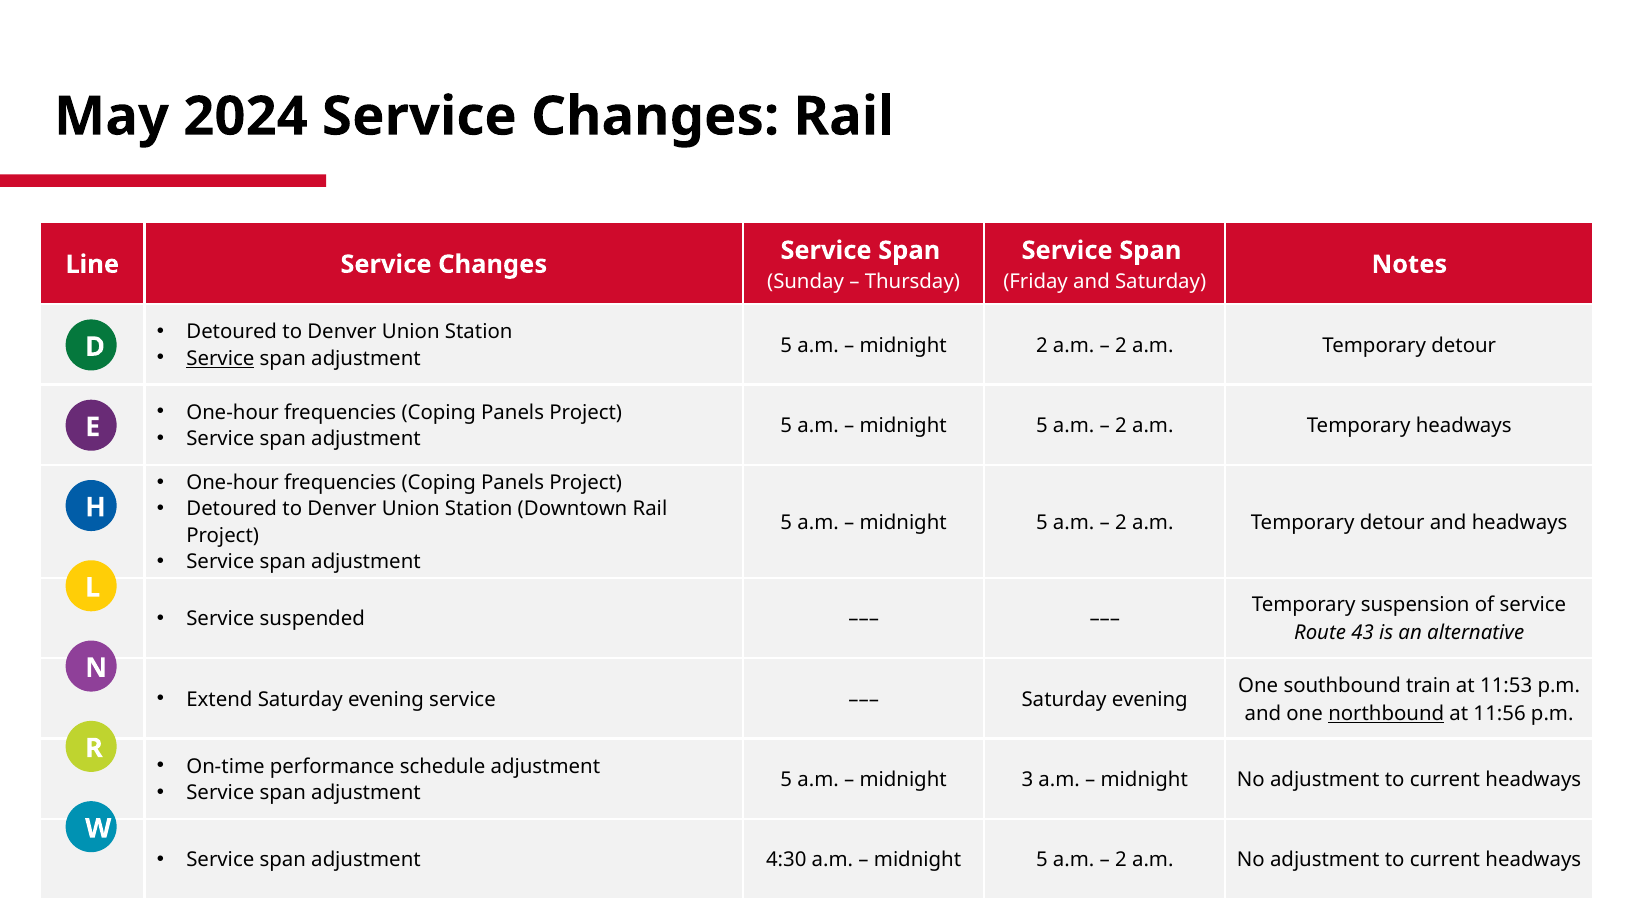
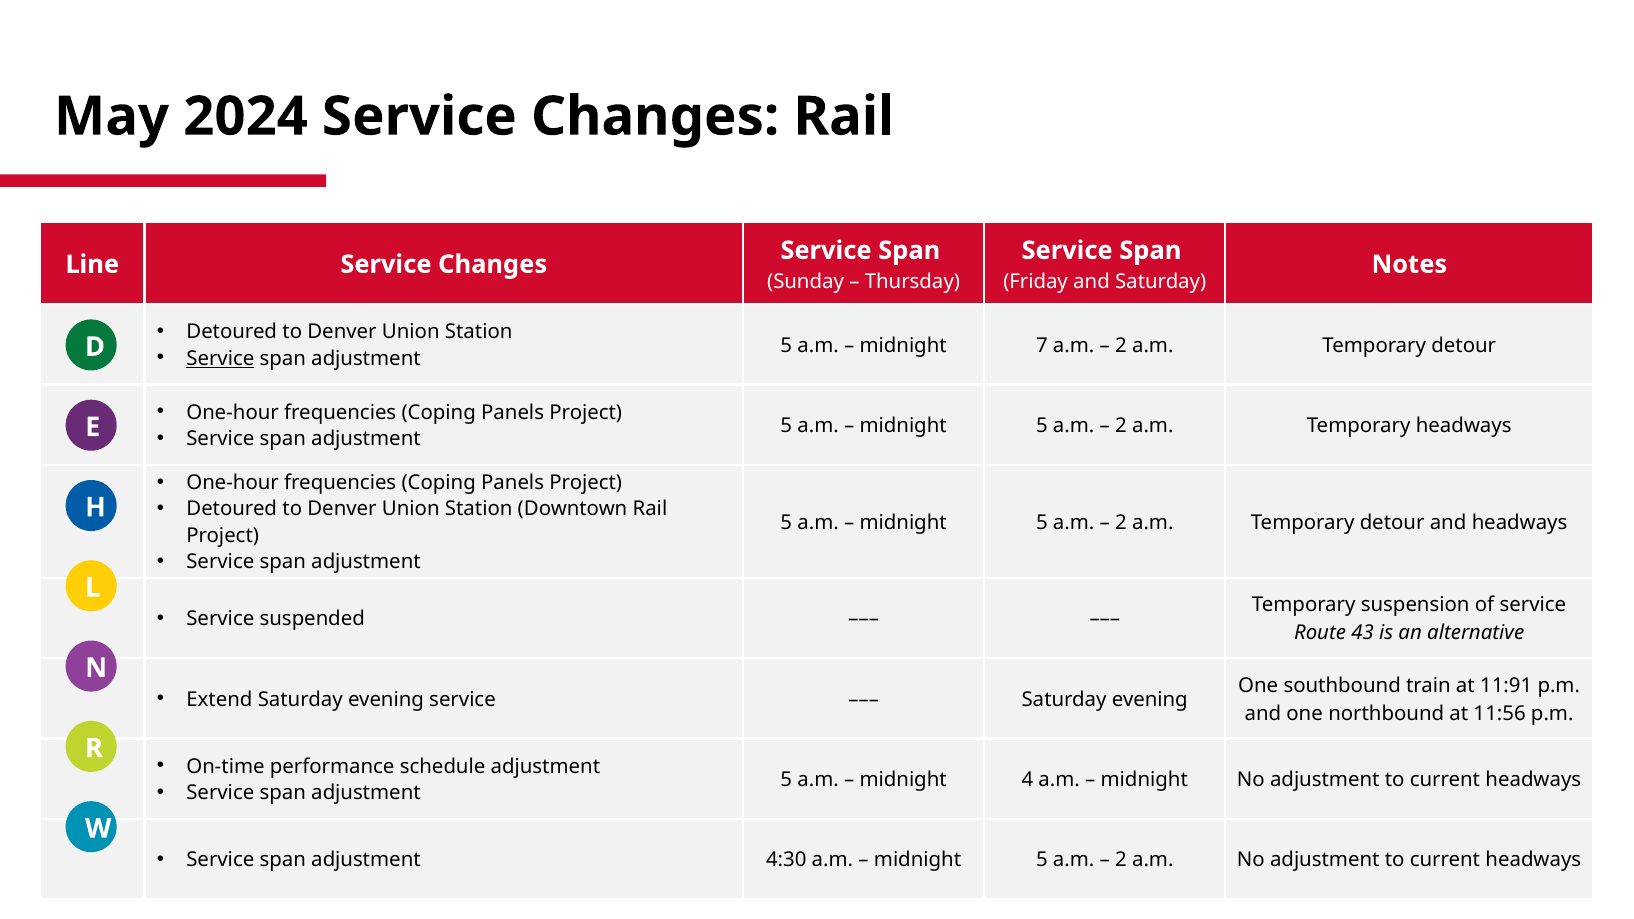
midnight 2: 2 -> 7 (1042, 346)
11:53: 11:53 -> 11:91 (1506, 686)
northbound underline: present -> none (1386, 714)
3: 3 -> 4 (1027, 780)
